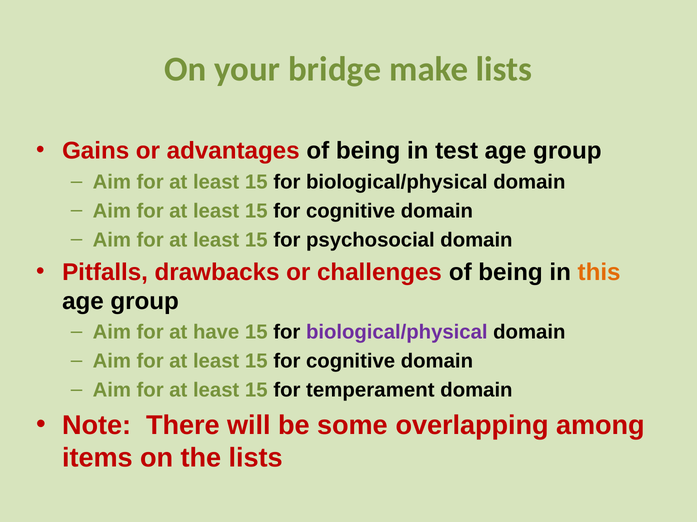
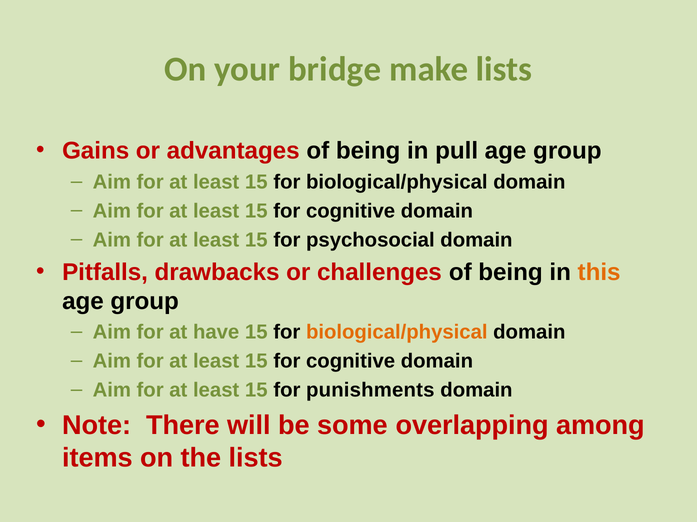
test: test -> pull (457, 151)
biological/physical colour: purple -> orange (397, 333)
temperament: temperament -> punishments (370, 391)
